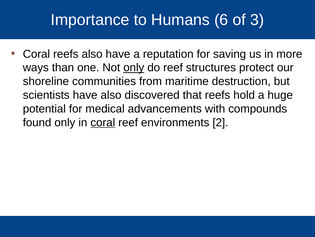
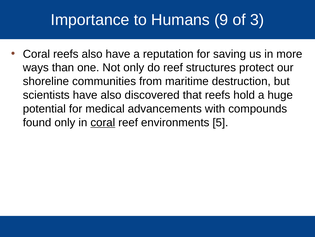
6: 6 -> 9 (221, 20)
only underline: present -> none (134, 68)
2: 2 -> 5 (220, 122)
